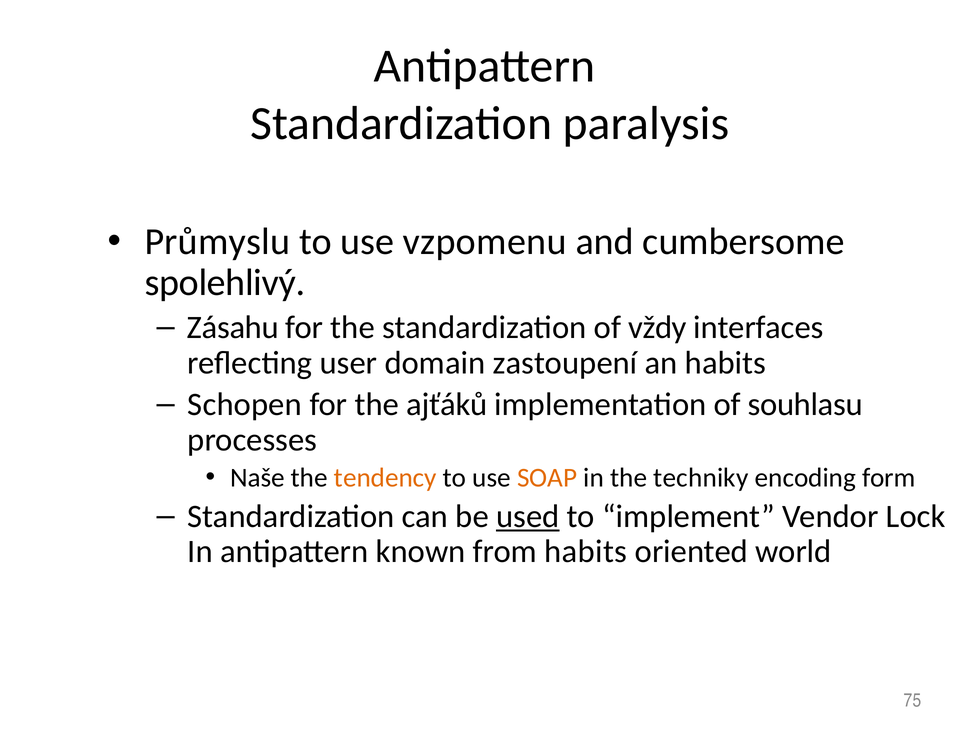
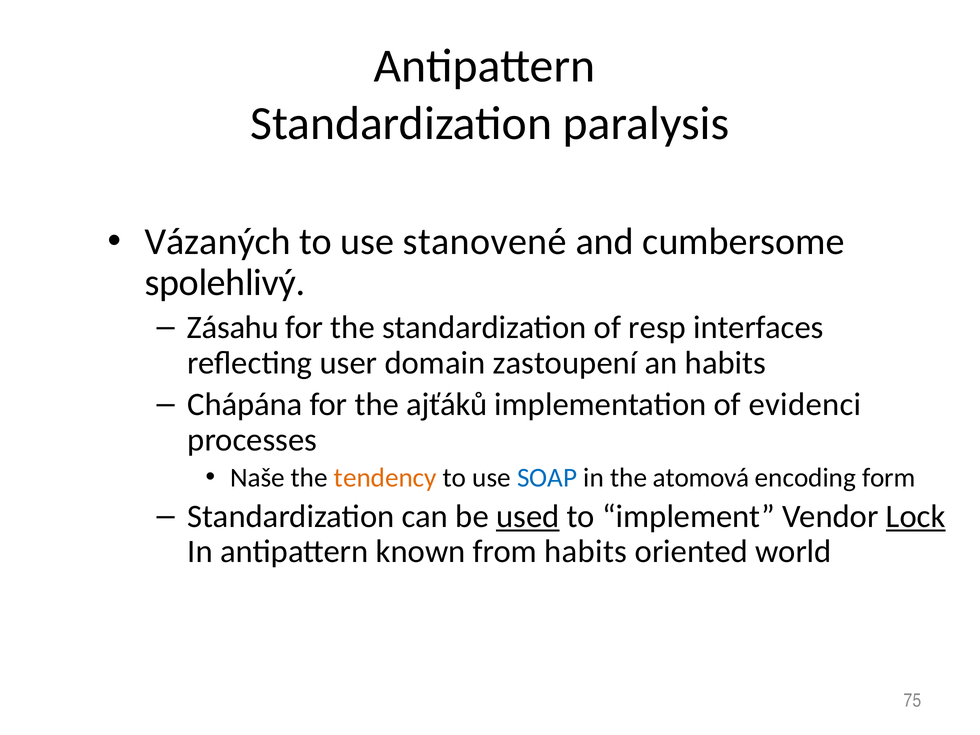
Průmyslu: Průmyslu -> Vázaných (218, 242)
vzpomenu: vzpomenu -> stanovené (485, 242)
vždy: vždy -> resp (657, 327)
Schopen: Schopen -> Chápána (245, 405)
souhlasu: souhlasu -> evidenci (805, 405)
SOAP colour: orange -> blue (547, 478)
techniky: techniky -> atomová (701, 478)
Lock underline: none -> present (916, 516)
